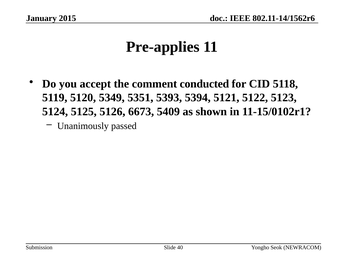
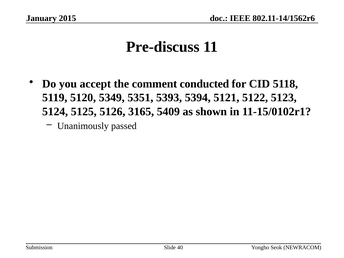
Pre-applies: Pre-applies -> Pre-discuss (163, 47)
6673: 6673 -> 3165 (141, 111)
